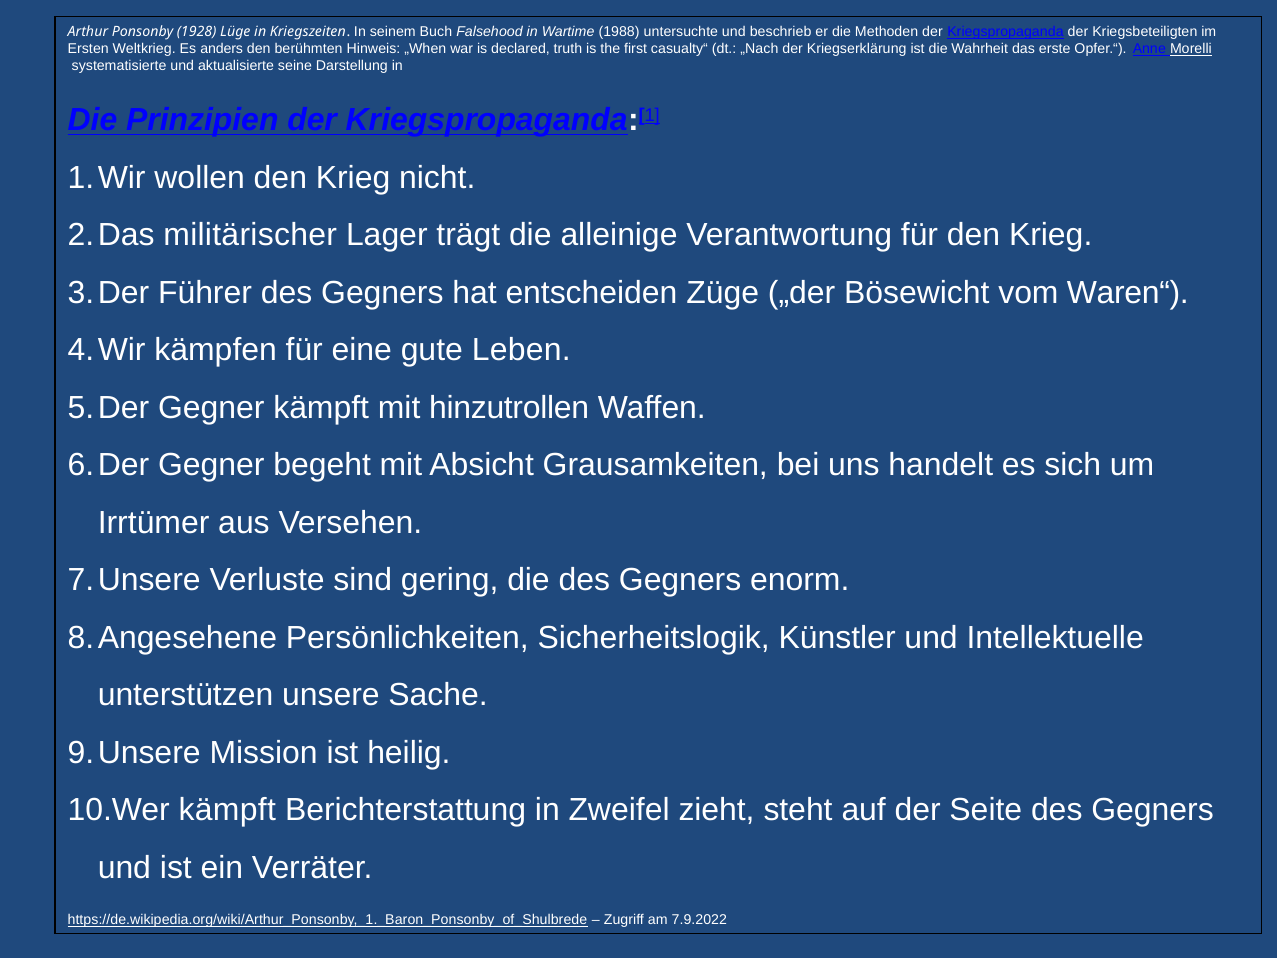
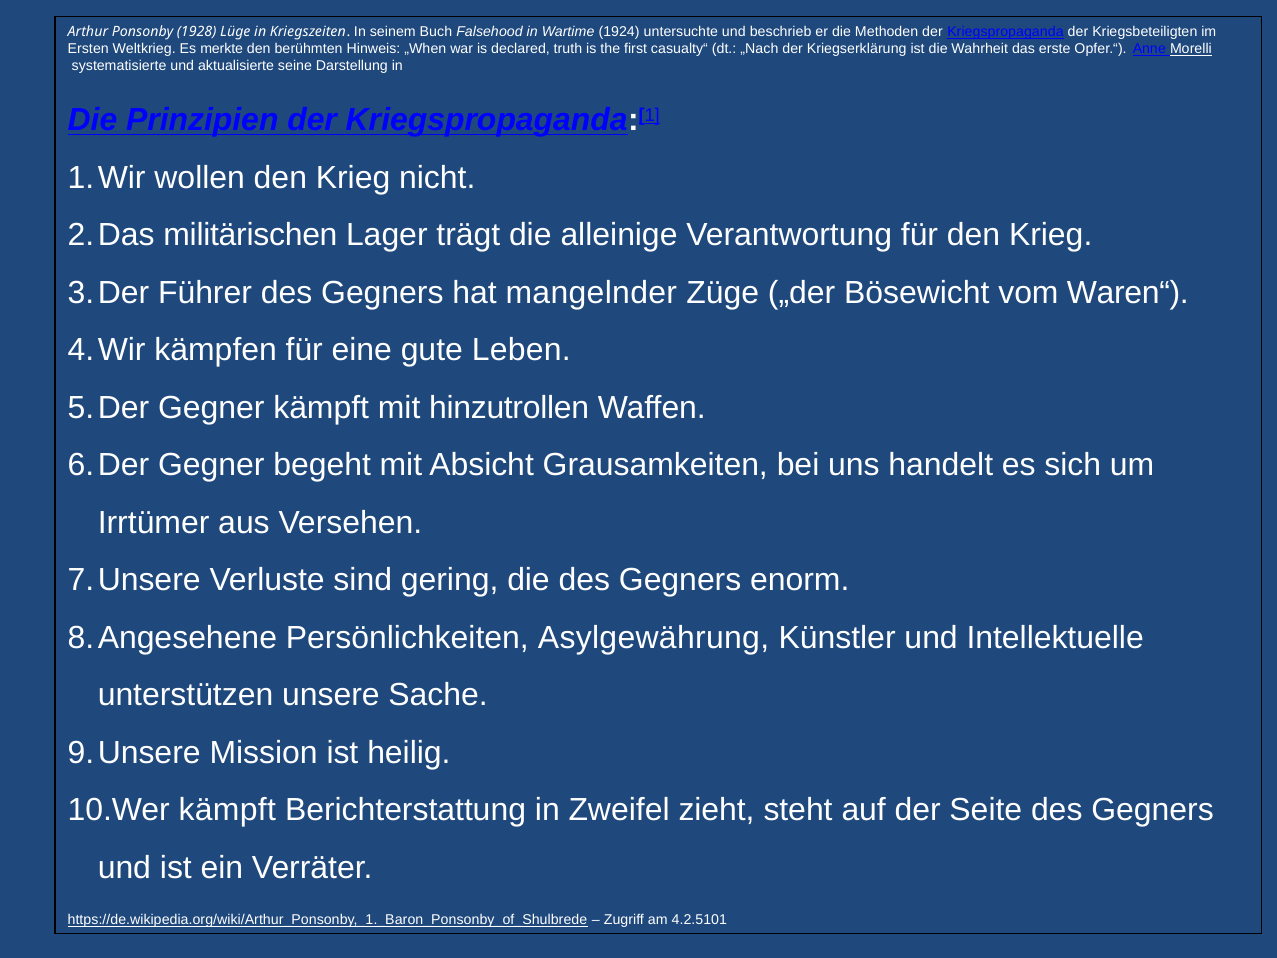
1988: 1988 -> 1924 (619, 32)
anders: anders -> merkte (222, 49)
militärischer: militärischer -> militärischen (250, 235)
entscheiden: entscheiden -> mangelnder (591, 293)
Sicherheitslogik: Sicherheitslogik -> Asylgewährung (654, 638)
7.9.2022: 7.9.2022 -> 4.2.5101 (699, 919)
